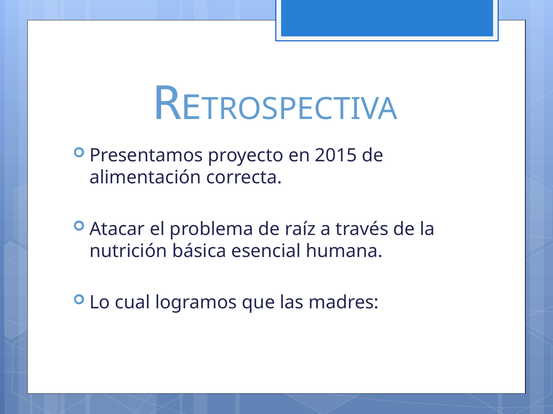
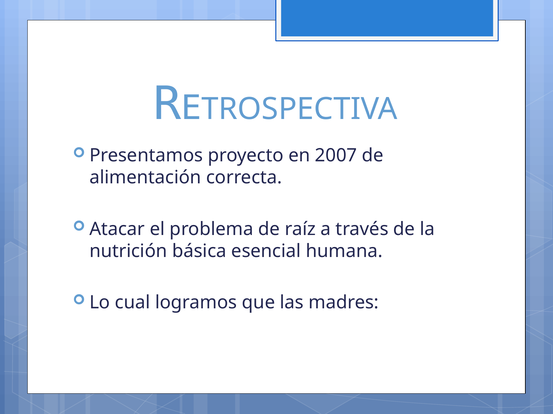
2015: 2015 -> 2007 (336, 156)
